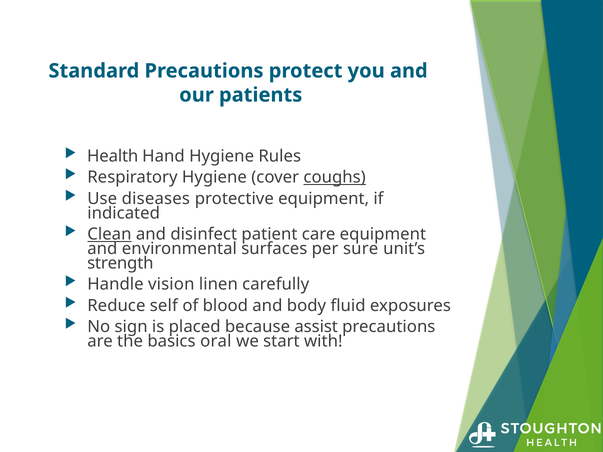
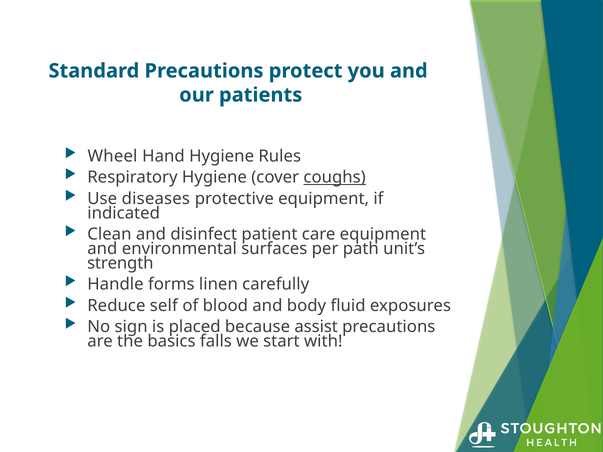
Health: Health -> Wheel (113, 156)
Clean underline: present -> none (109, 234)
sure: sure -> path (361, 249)
vision: vision -> forms (171, 285)
oral: oral -> falls (216, 341)
